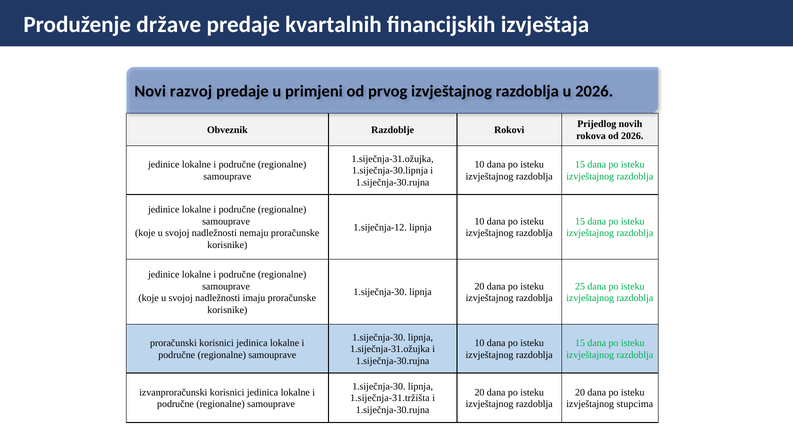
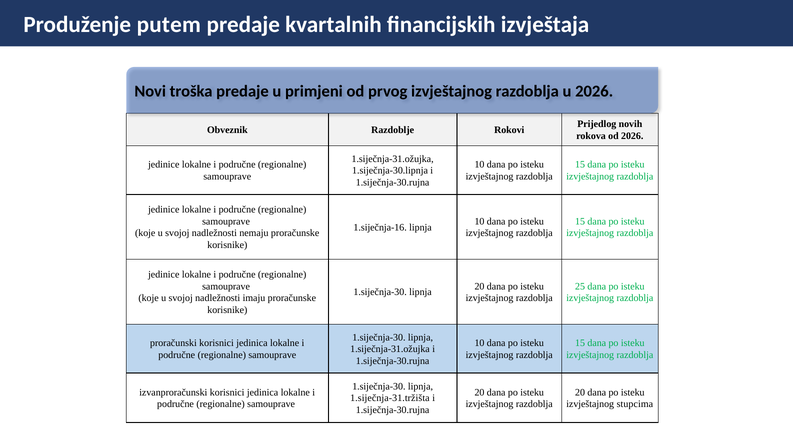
države: države -> putem (169, 25)
razvoj: razvoj -> troška (191, 91)
1.siječnja-12: 1.siječnja-12 -> 1.siječnja-16 (380, 227)
